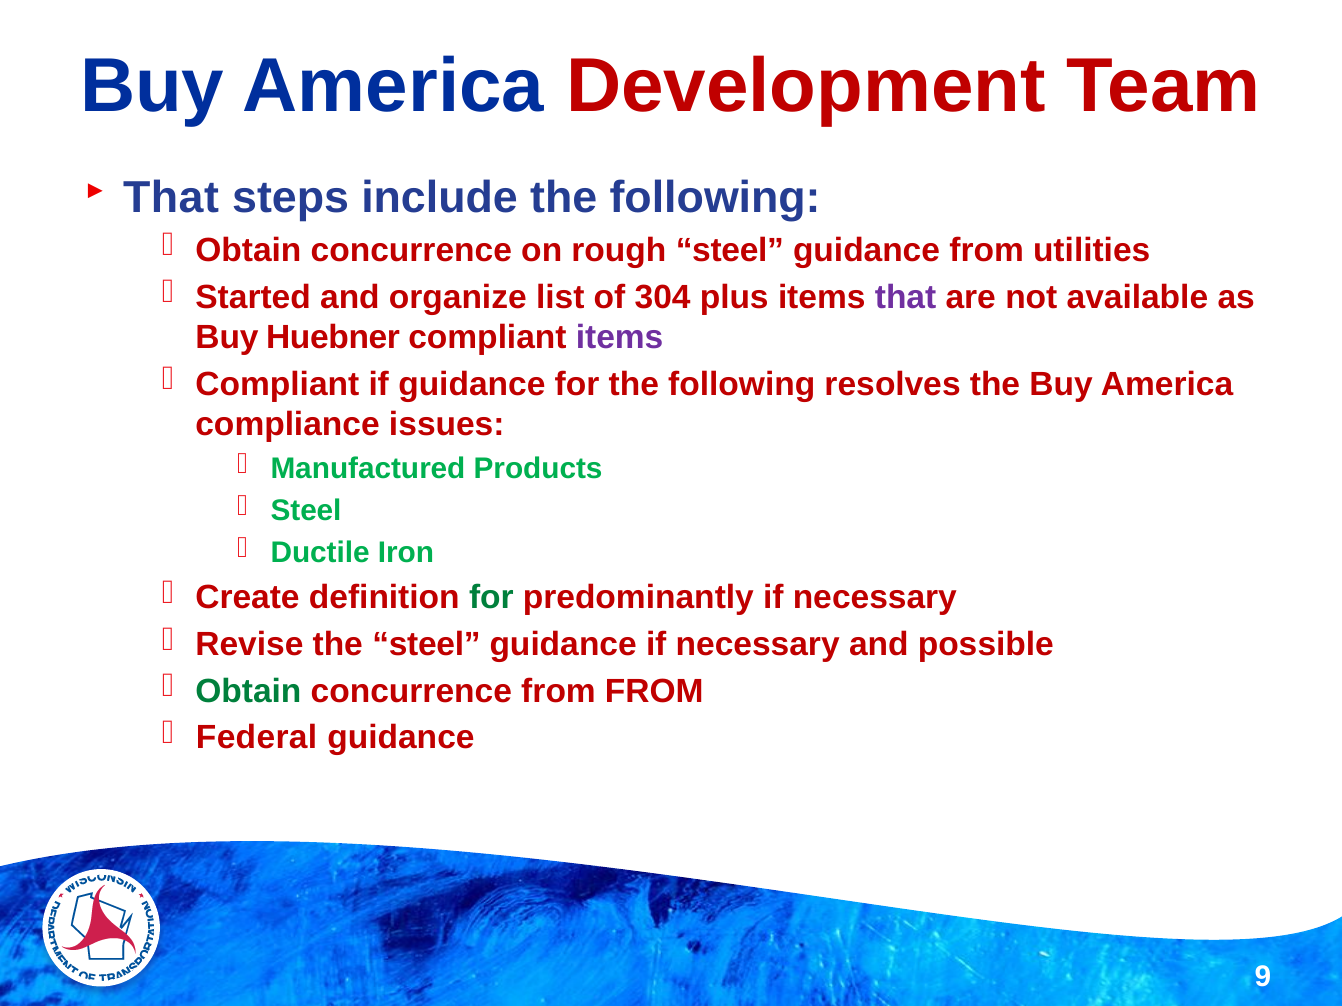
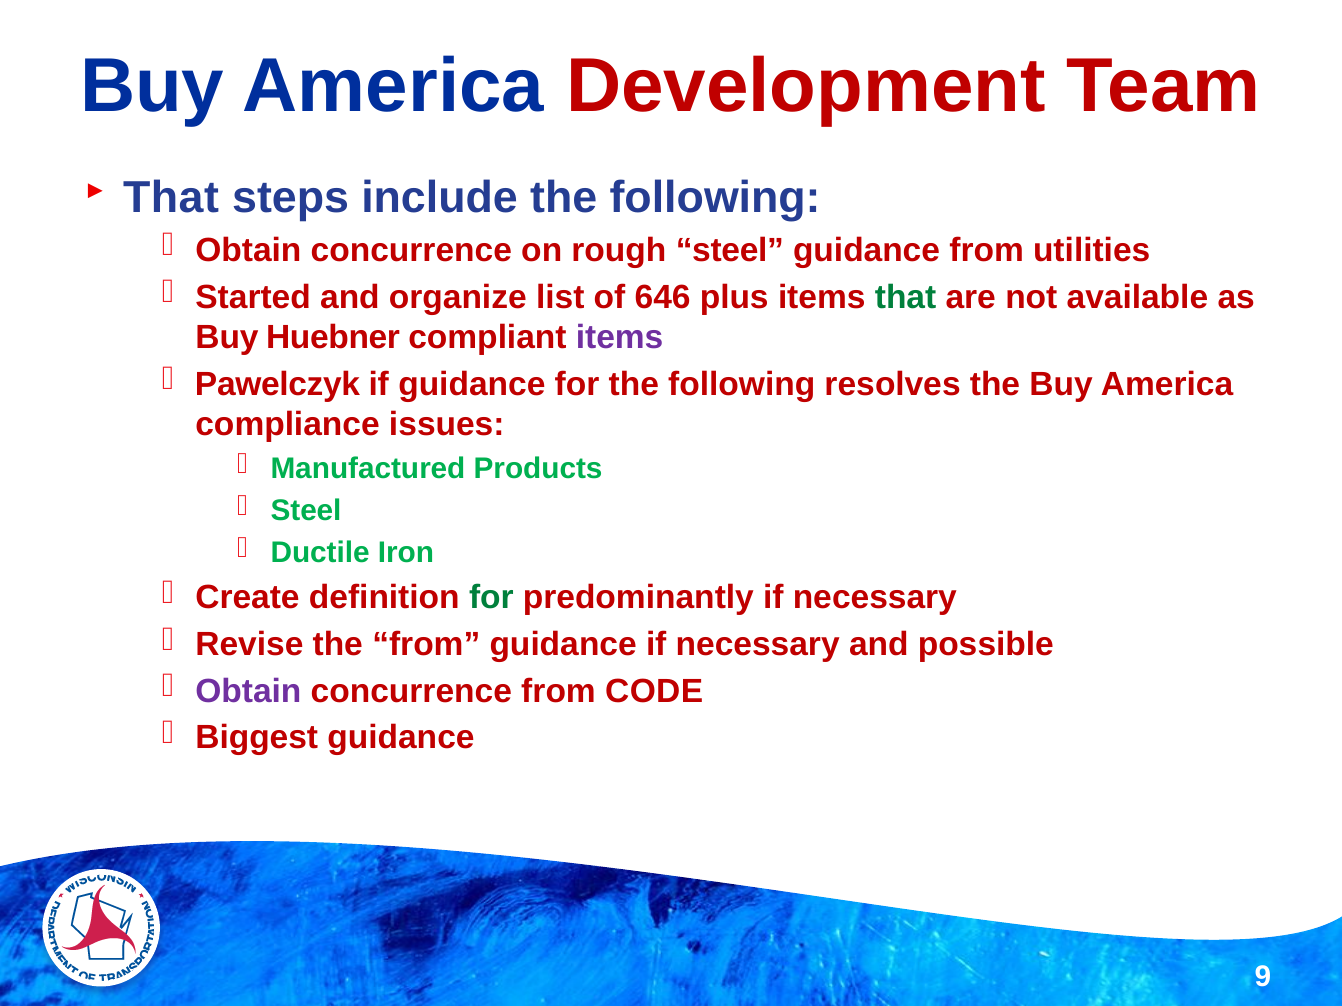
304: 304 -> 646 (663, 297)
that colour: purple -> green (906, 297)
Compliant: Compliant -> Pawelczyk (278, 384)
the steel: steel -> from (426, 645)
Obtain colour: green -> purple (248, 692)
from FROM: FROM -> CODE (654, 692)
Federal: Federal -> Biggest (257, 738)
